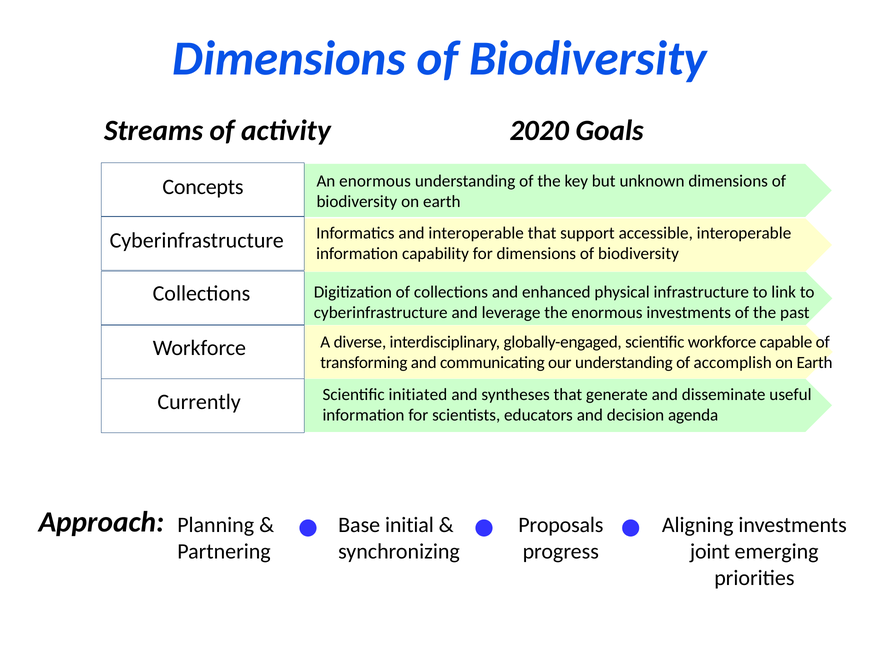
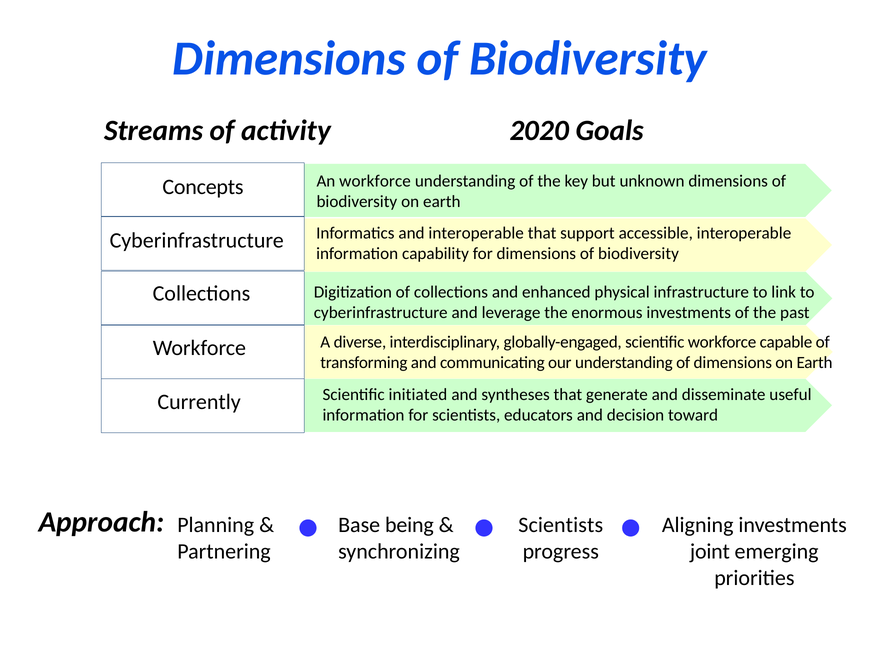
An enormous: enormous -> workforce (375, 181)
of accomplish: accomplish -> dimensions (733, 363)
agenda: agenda -> toward (693, 415)
Approach Proposals: Proposals -> Scientists (561, 525)
initial: initial -> being (409, 525)
